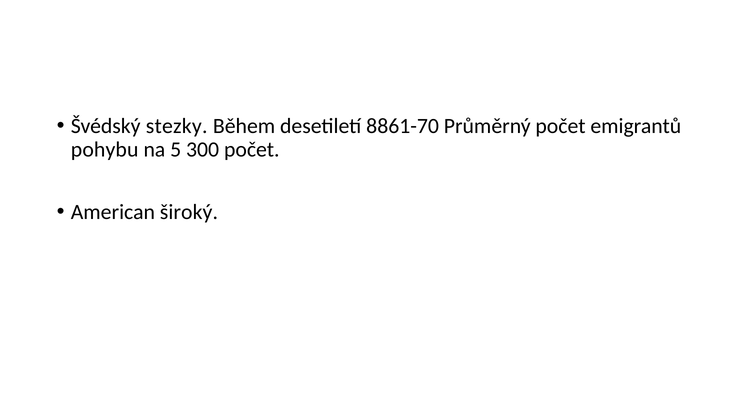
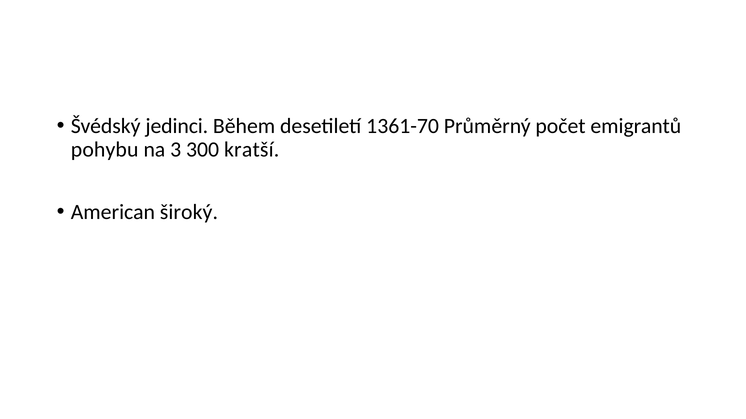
stezky: stezky -> jedinci (177, 126)
8861-70: 8861-70 -> 1361-70 (403, 126)
5: 5 -> 3 (176, 150)
300 počet: počet -> kratší (252, 150)
